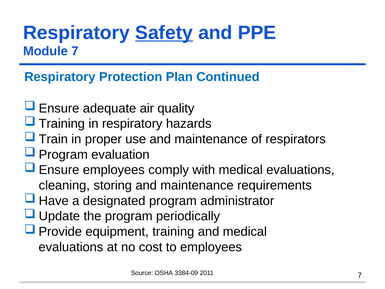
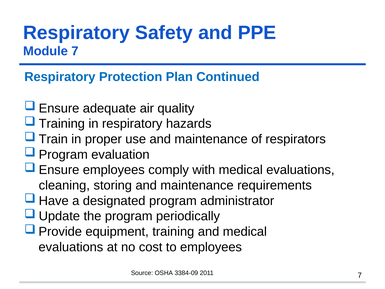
Safety underline: present -> none (164, 33)
